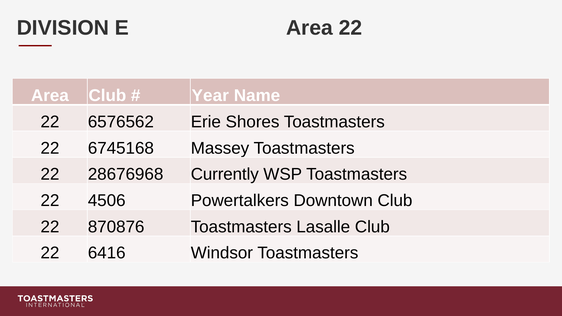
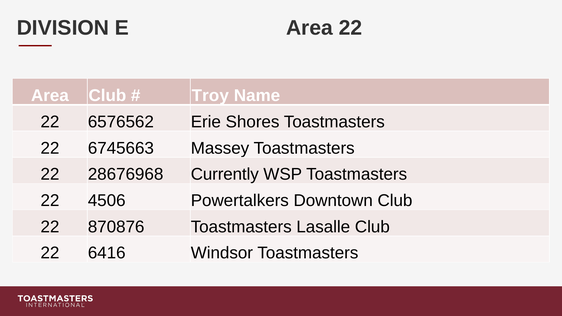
Year: Year -> Troy (210, 96)
6745168: 6745168 -> 6745663 (121, 148)
